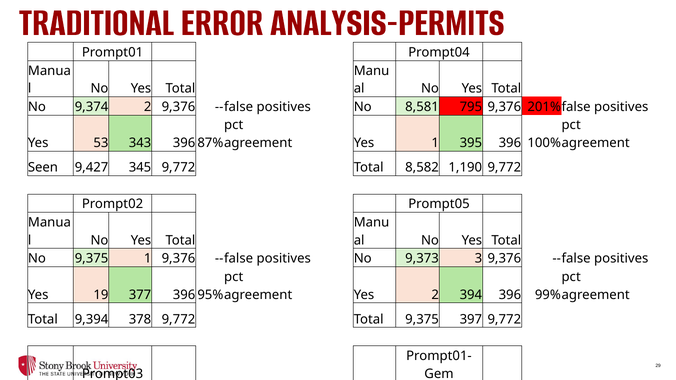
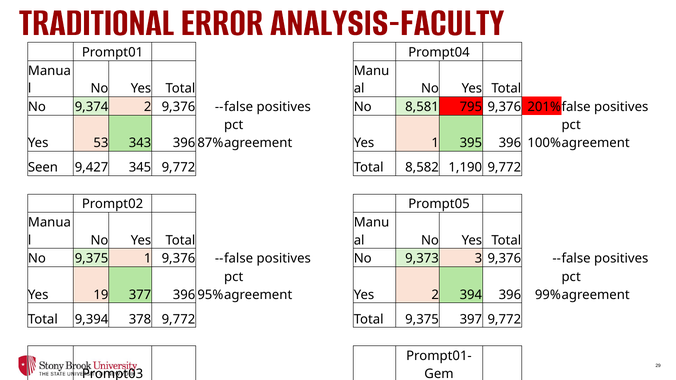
ANALYSIS-PERMITS: ANALYSIS-PERMITS -> ANALYSIS-FACULTY (387, 21)
